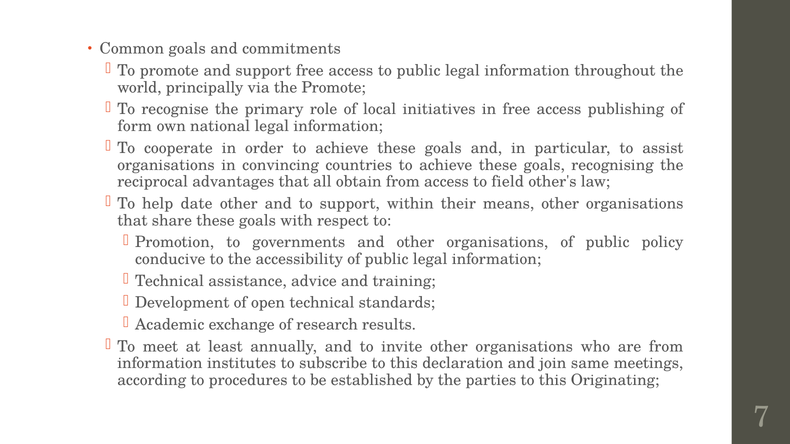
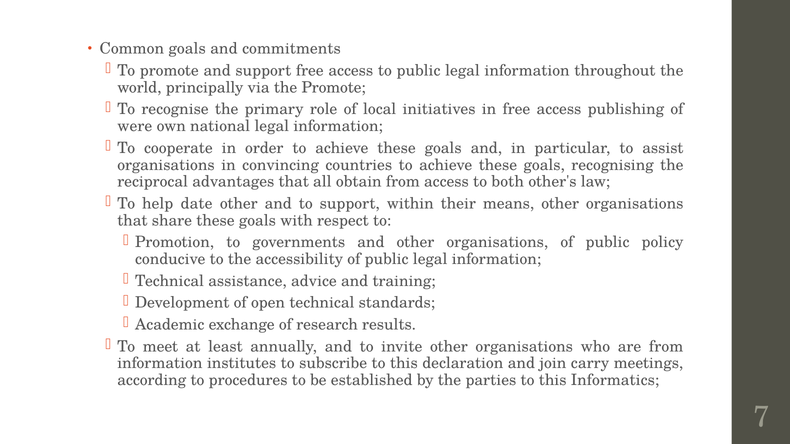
form: form -> were (135, 126)
field: field -> both (508, 182)
same: same -> carry (590, 364)
Originating: Originating -> Informatics (615, 380)
